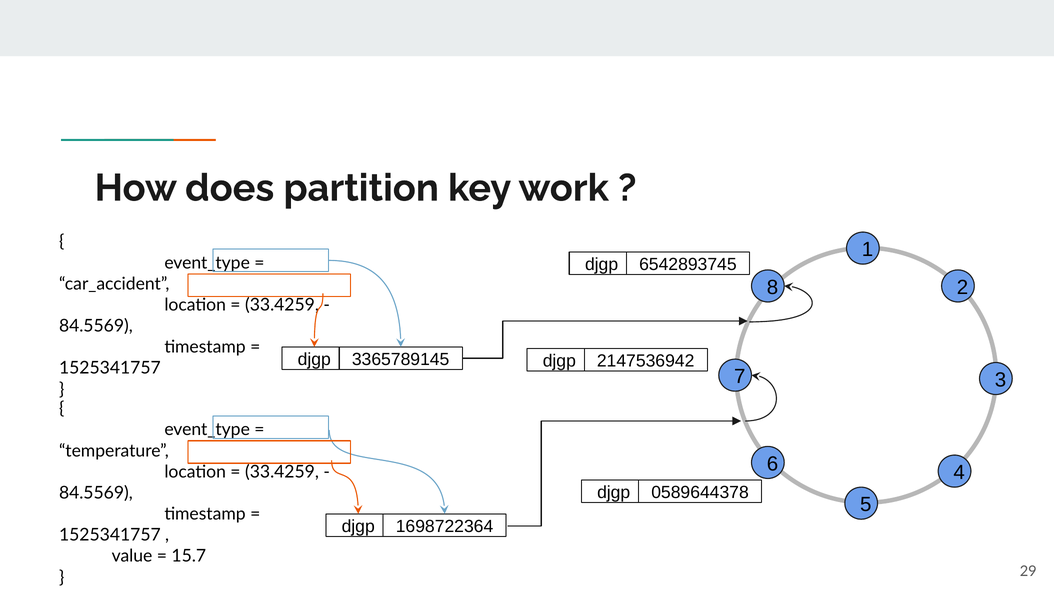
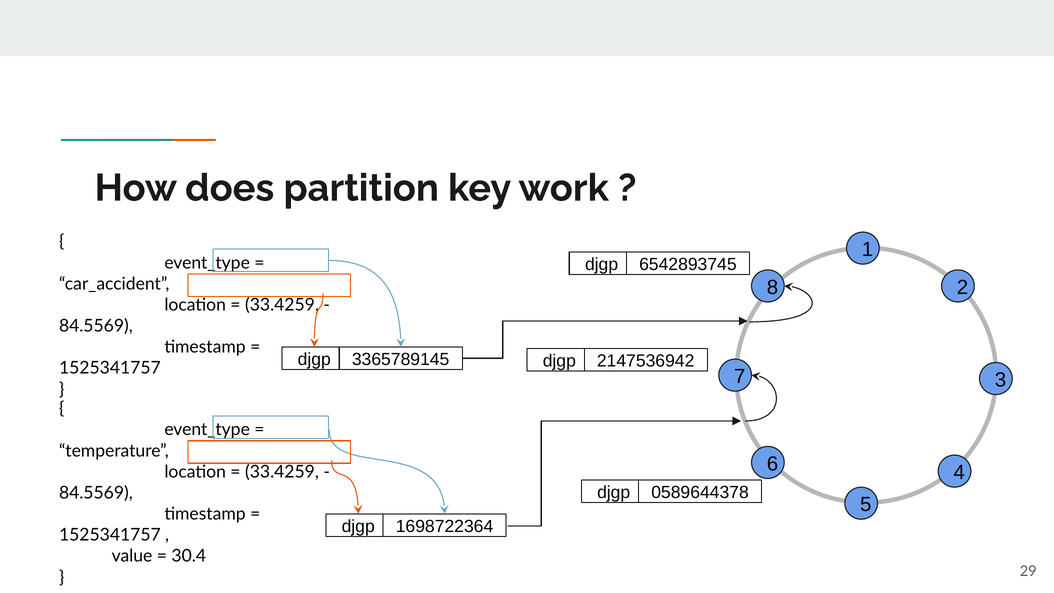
15.7: 15.7 -> 30.4 (189, 556)
